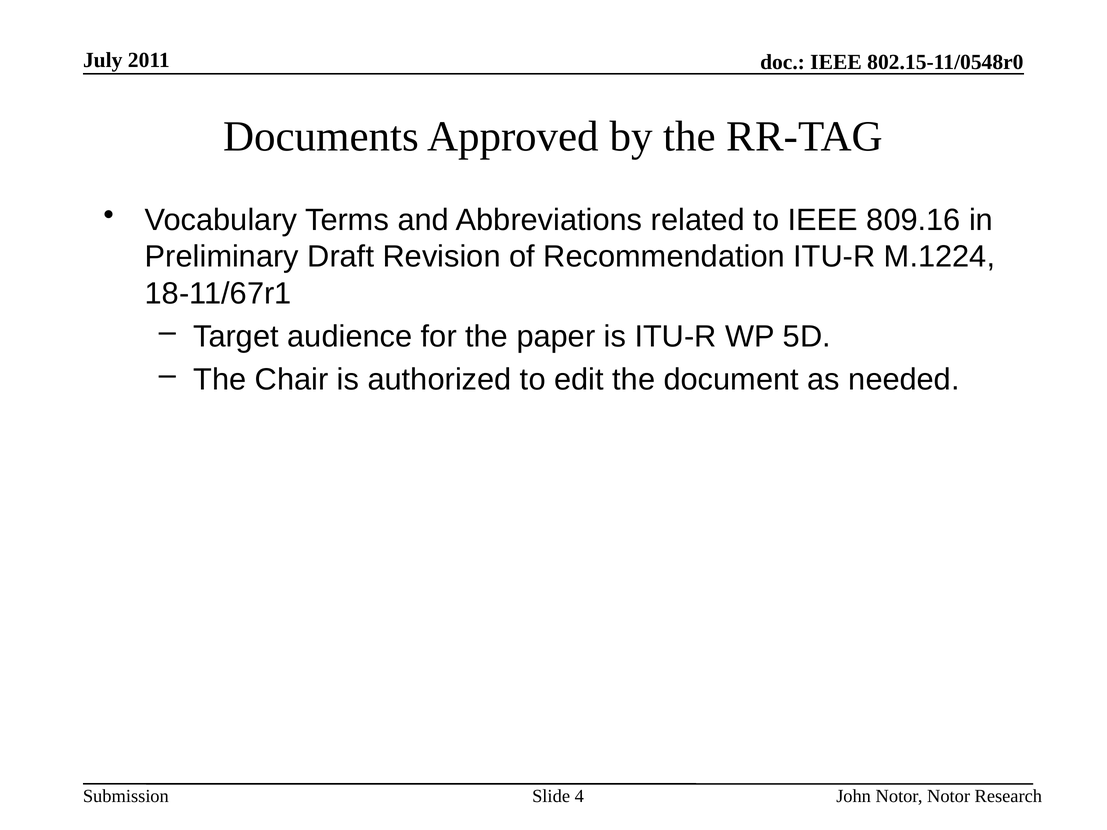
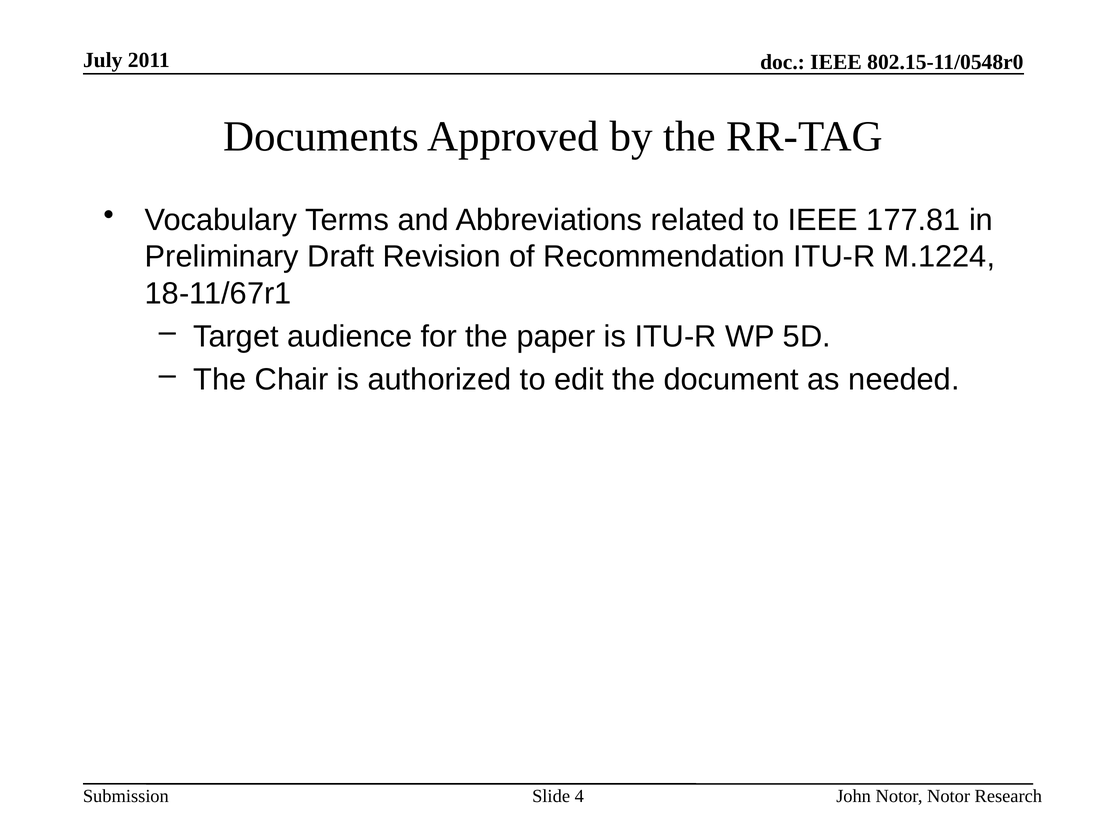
809.16: 809.16 -> 177.81 (913, 220)
